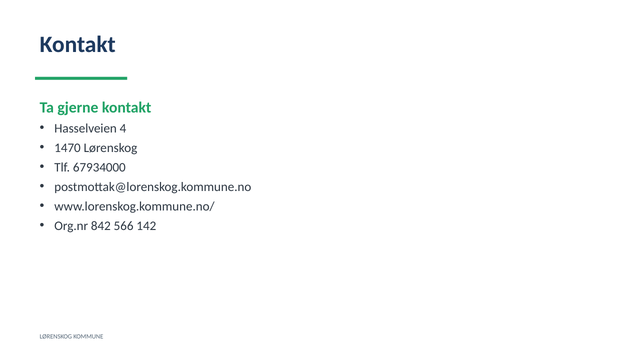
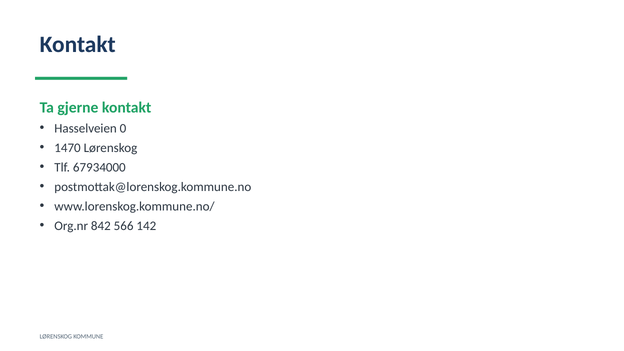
4: 4 -> 0 (123, 128)
